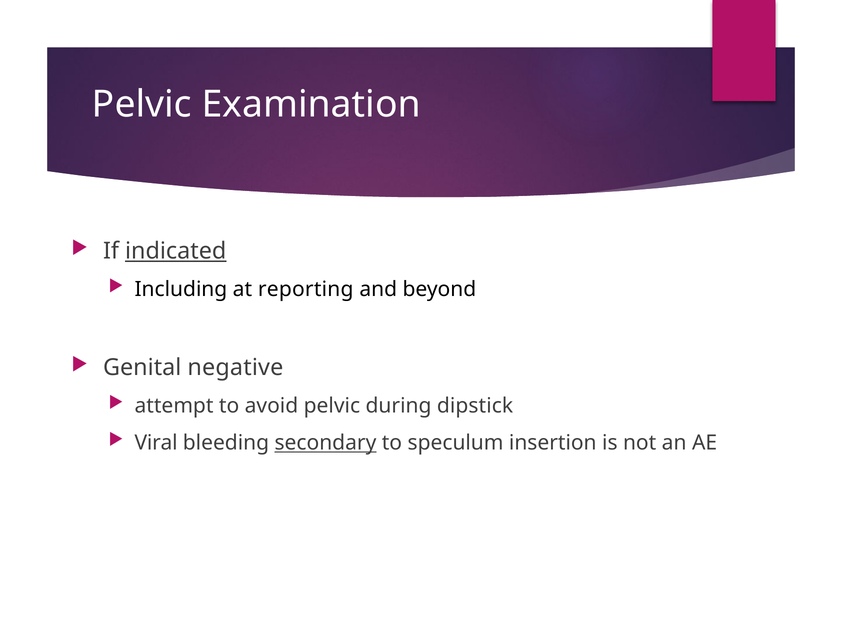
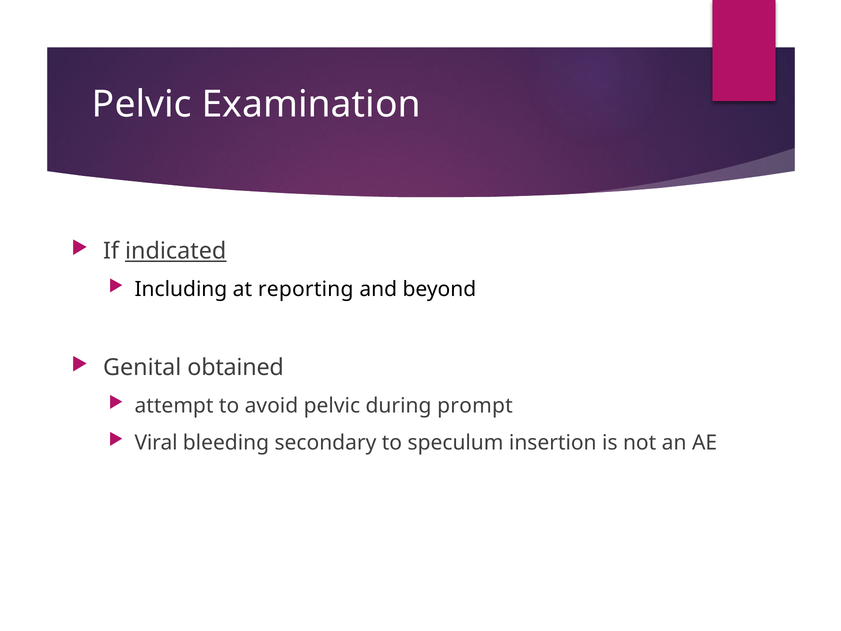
negative: negative -> obtained (236, 368)
dipstick: dipstick -> prompt (475, 406)
secondary underline: present -> none (325, 443)
